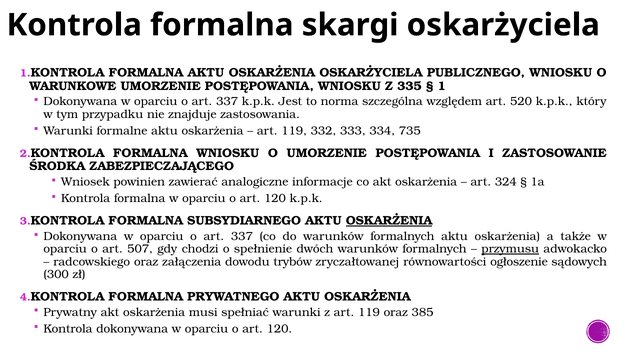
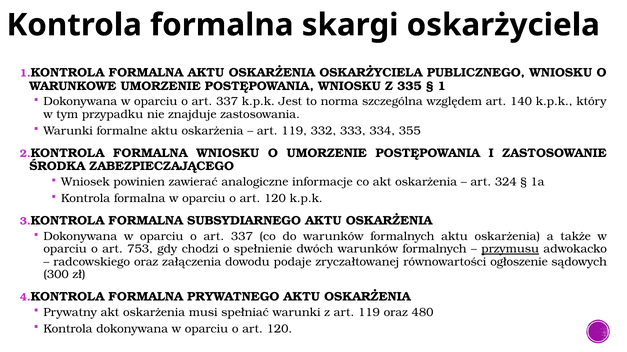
520: 520 -> 140 (521, 102)
735: 735 -> 355 (410, 131)
OSKARŻENIA underline: present -> none (389, 221)
507: 507 -> 753 (140, 250)
trybów: trybów -> podaje (293, 262)
385: 385 -> 480 (423, 313)
